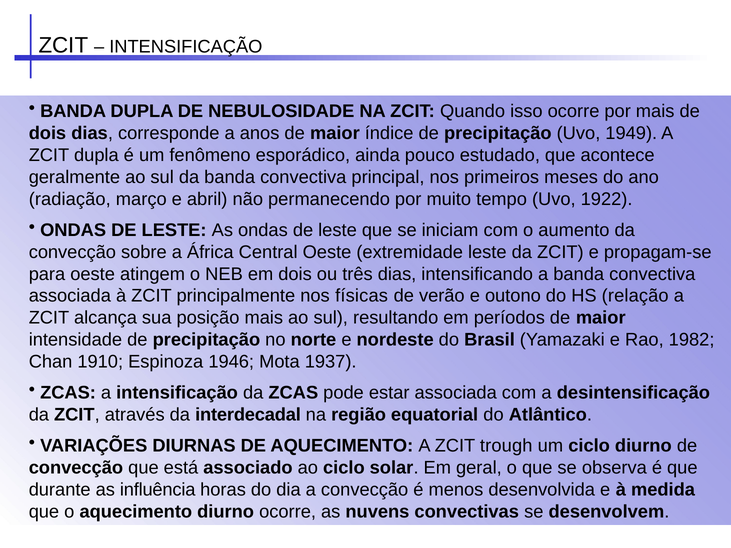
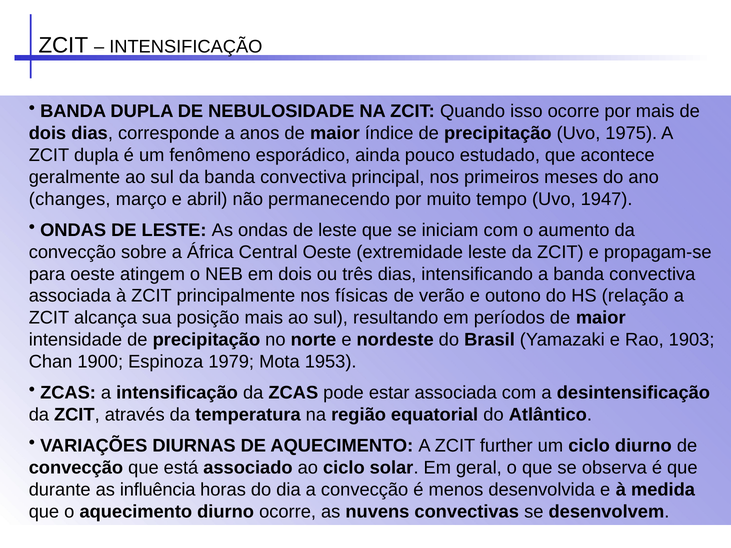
1949: 1949 -> 1975 (631, 133)
radiação: radiação -> changes (70, 199)
1922: 1922 -> 1947 (607, 199)
1982: 1982 -> 1903 (692, 340)
1910: 1910 -> 1900 (100, 362)
1946: 1946 -> 1979 (231, 362)
1937: 1937 -> 1953 (331, 362)
interdecadal: interdecadal -> temperatura (248, 415)
trough: trough -> further (506, 446)
